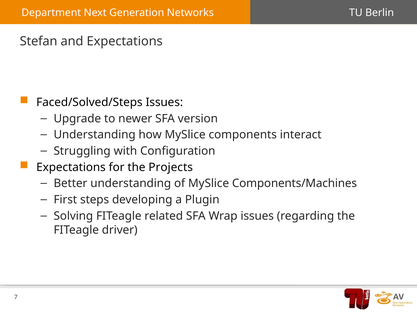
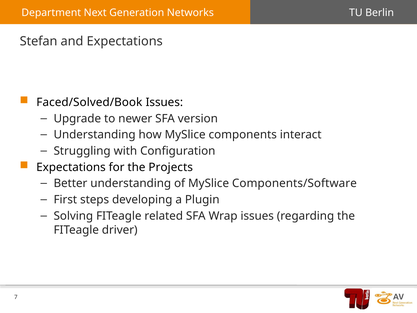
Faced/Solved/Steps: Faced/Solved/Steps -> Faced/Solved/Book (89, 102)
Components/Machines: Components/Machines -> Components/Software (294, 183)
